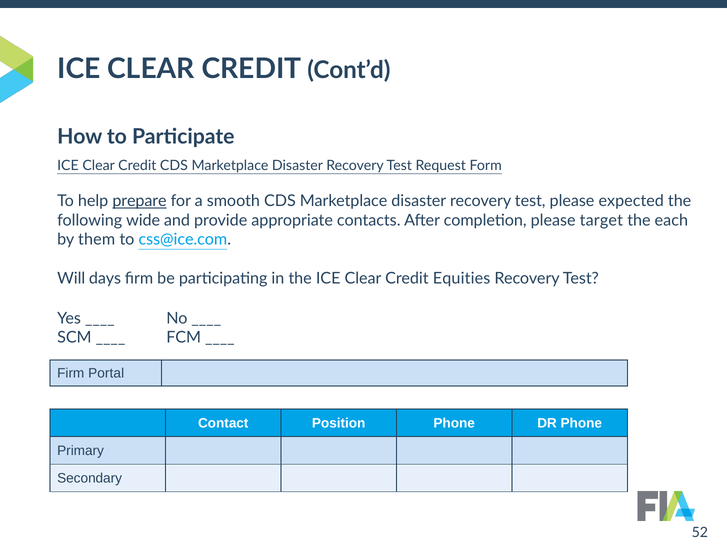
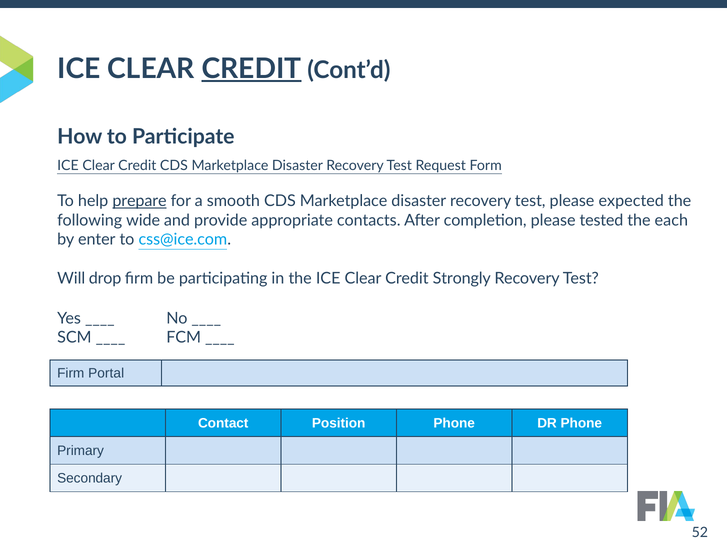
CREDIT underline: none -> present (251, 69)
target: target -> tested (601, 220)
them: them -> enter (97, 239)
days: days -> drop (105, 278)
Equities: Equities -> Strongly (462, 278)
